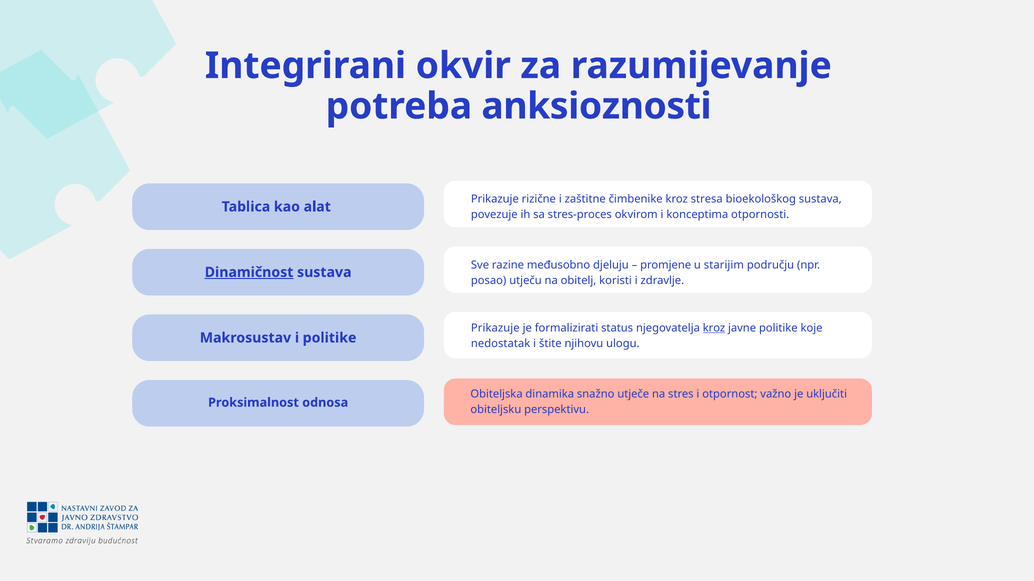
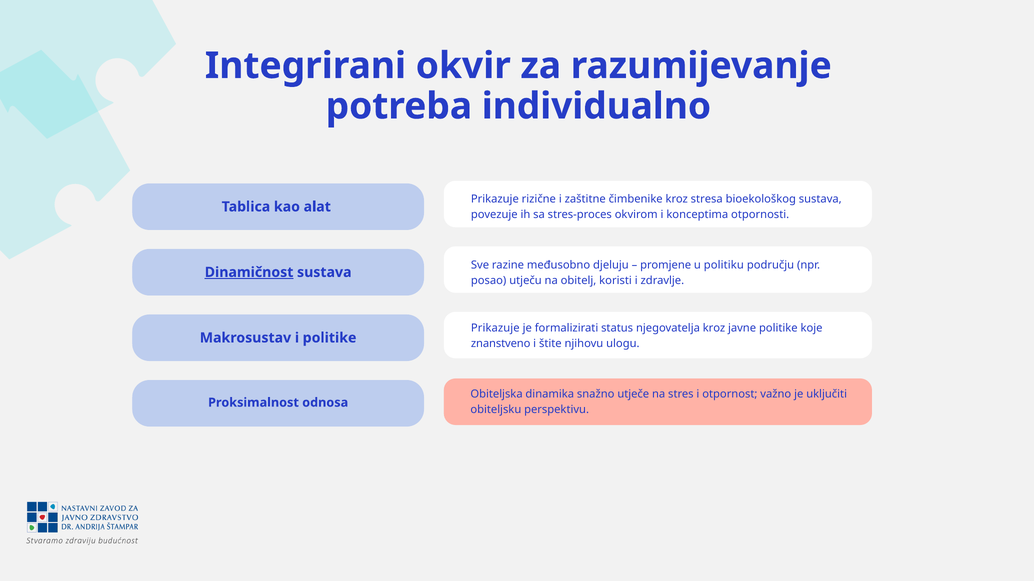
anksioznosti: anksioznosti -> individualno (596, 106)
starijim: starijim -> politiku (724, 265)
kroz underline: present -> none (714, 328)
nedostatak: nedostatak -> znanstveno (501, 344)
